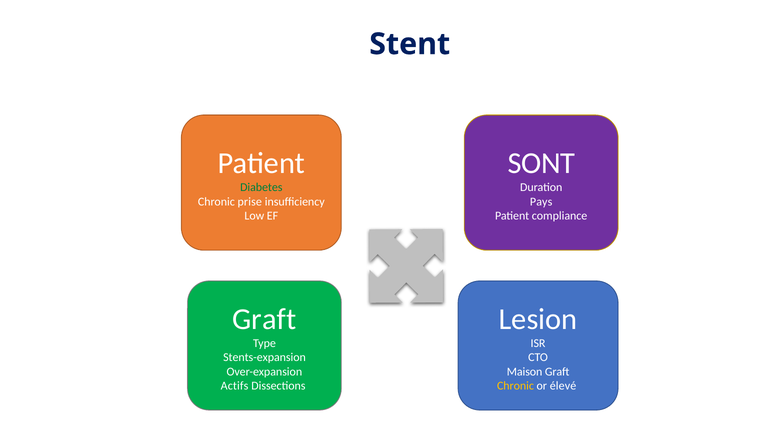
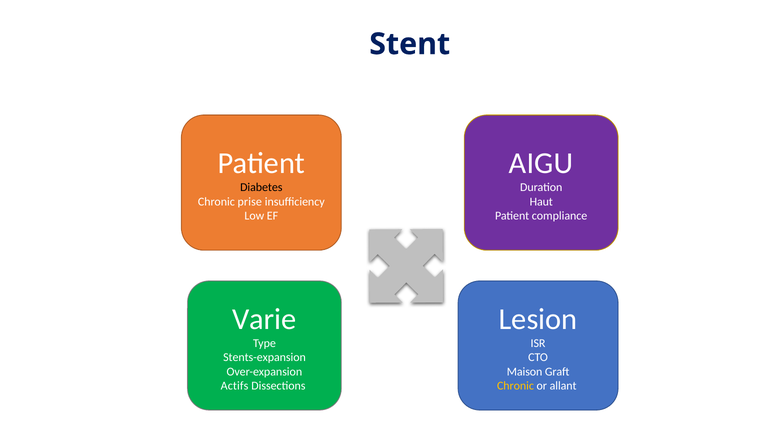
SONT: SONT -> AIGU (541, 163)
Diabetes colour: green -> black (261, 188)
Pays: Pays -> Haut (541, 202)
Graft: Graft -> Varie (264, 319)
élevé: élevé -> allant (563, 386)
